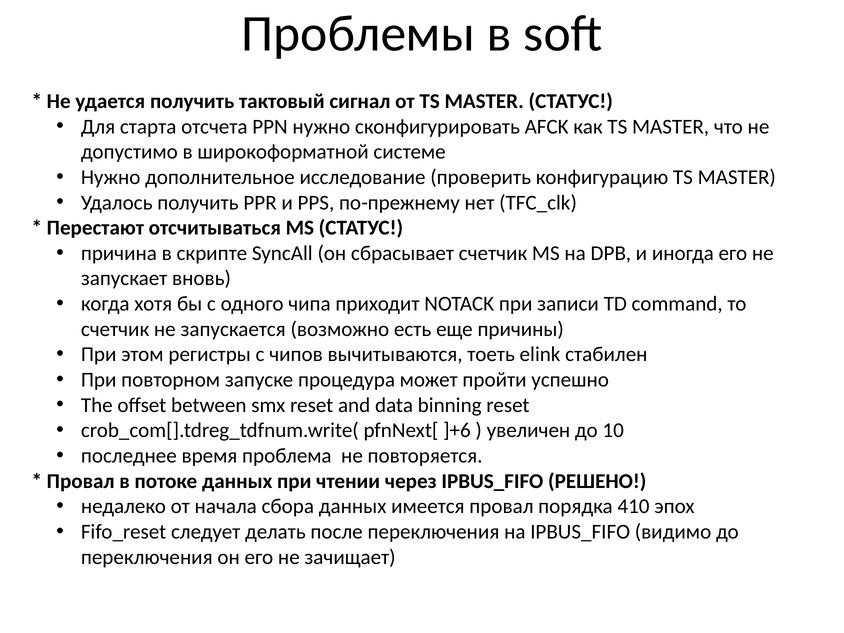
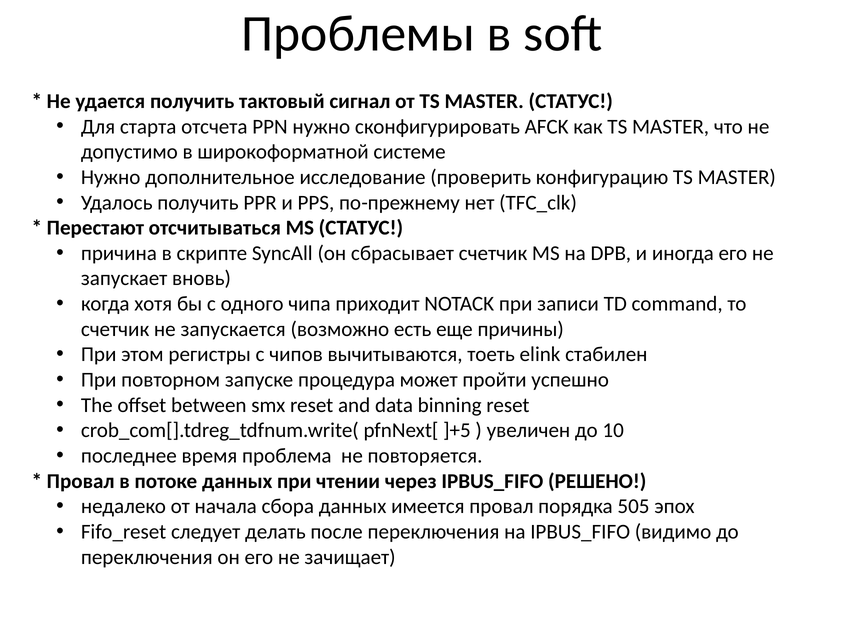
]+6: ]+6 -> ]+5 (457, 430)
410: 410 -> 505 (633, 506)
